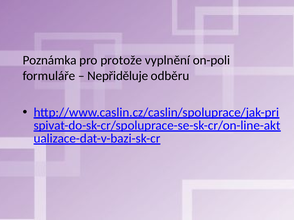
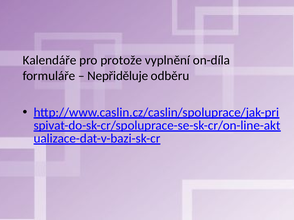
Poznámka: Poznámka -> Kalendáře (49, 60)
on-poli: on-poli -> on-díla (211, 60)
